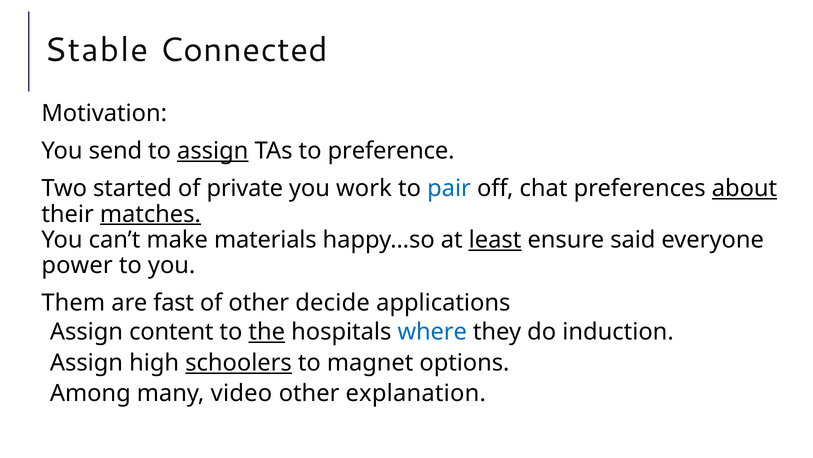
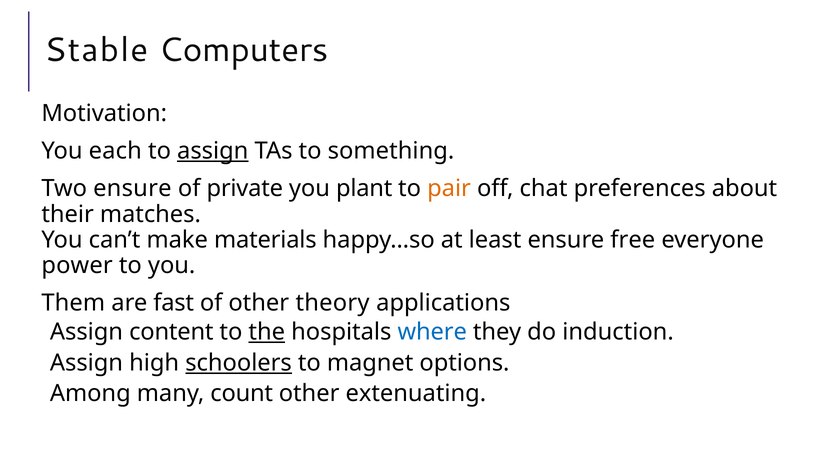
Connected: Connected -> Computers (244, 50)
send: send -> each (115, 151)
preference: preference -> something (391, 151)
Two started: started -> ensure (132, 188)
work: work -> plant (364, 188)
pair colour: blue -> orange (449, 188)
about underline: present -> none (744, 188)
matches underline: present -> none (150, 214)
least underline: present -> none (495, 240)
said: said -> free (633, 240)
decide: decide -> theory (333, 303)
video: video -> count (242, 393)
explanation: explanation -> extenuating (416, 393)
